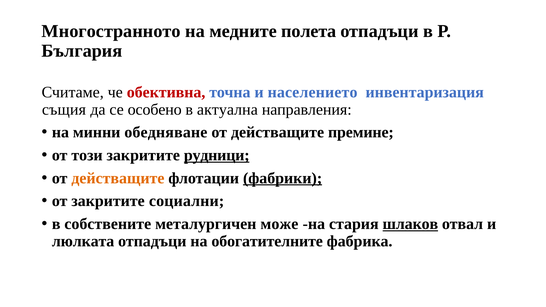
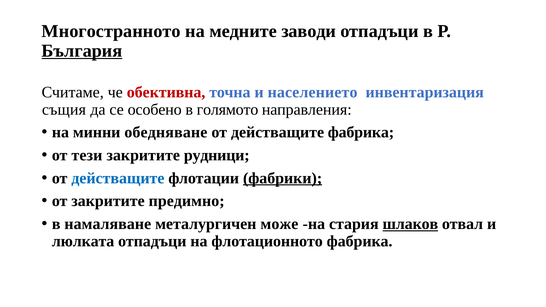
полета: полета -> заводи (309, 31)
България underline: none -> present (82, 51)
актуална: актуална -> голямото (228, 110)
действащите премине: премине -> фабрика (361, 132)
този: този -> тези (87, 155)
рудници underline: present -> none (217, 155)
действащите colour: orange -> blue (118, 178)
социални: социални -> предимно (187, 201)
собствените: собствените -> намаляване (108, 224)
обогатителните: обогатителните -> флотационното (267, 241)
